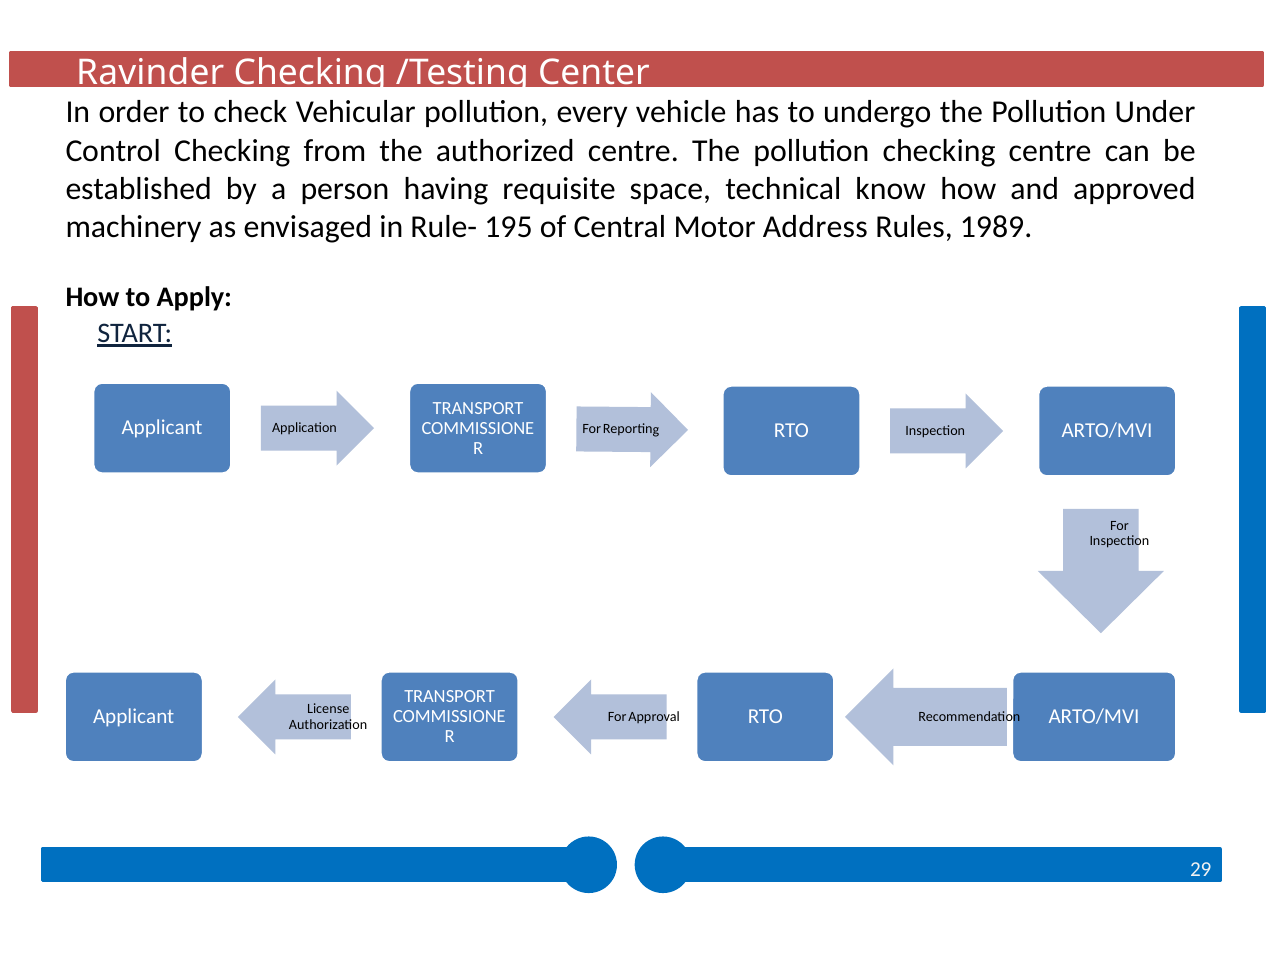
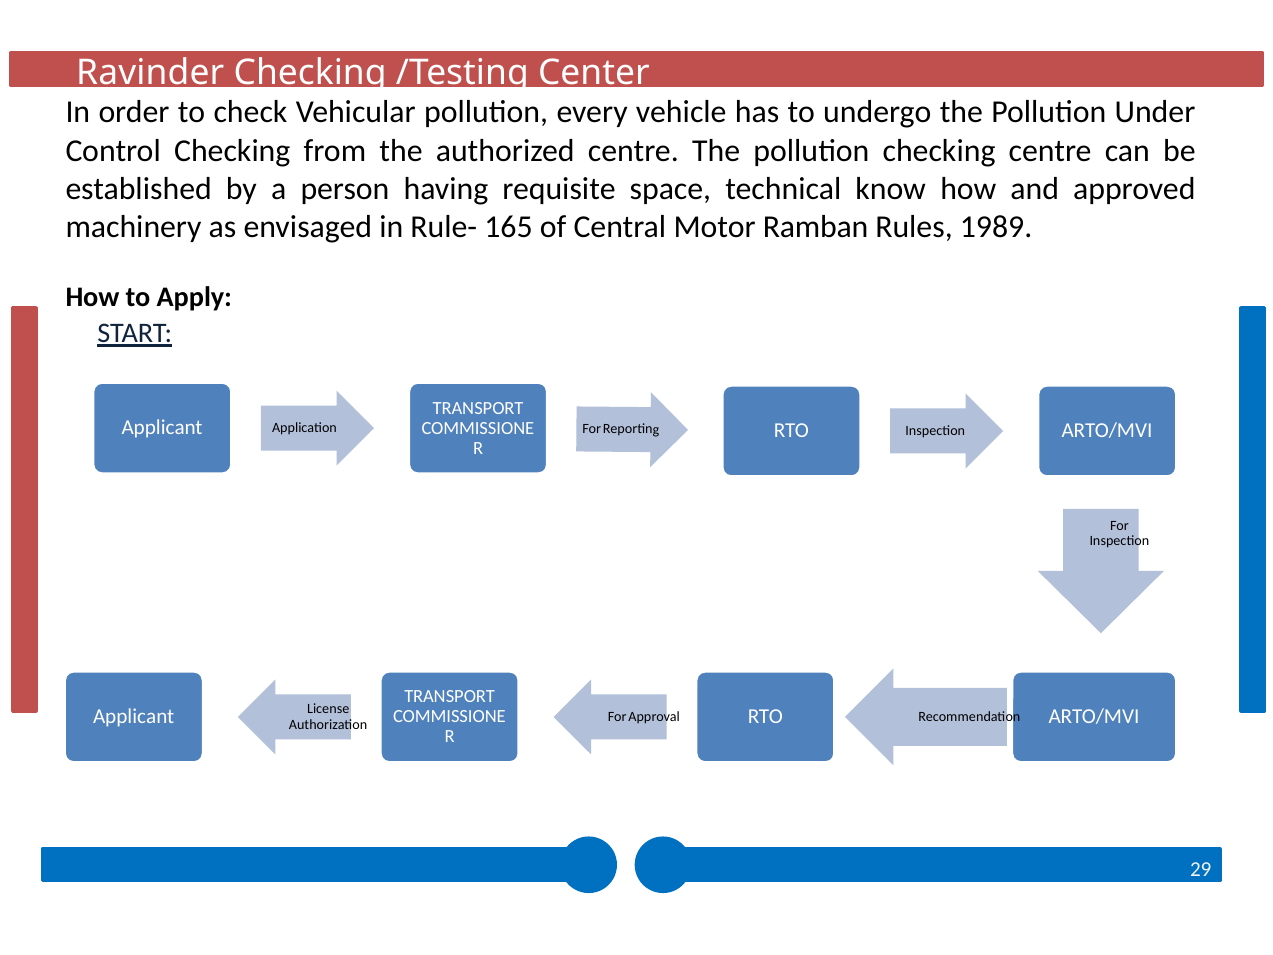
195: 195 -> 165 (509, 227)
Address: Address -> Ramban (816, 227)
